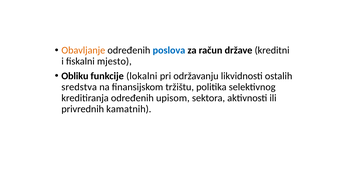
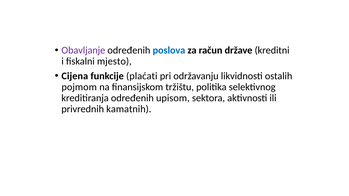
Obavljanje colour: orange -> purple (83, 50)
Obliku: Obliku -> Cijena (75, 76)
lokalni: lokalni -> plaćati (142, 76)
sredstva: sredstva -> pojmom (79, 87)
